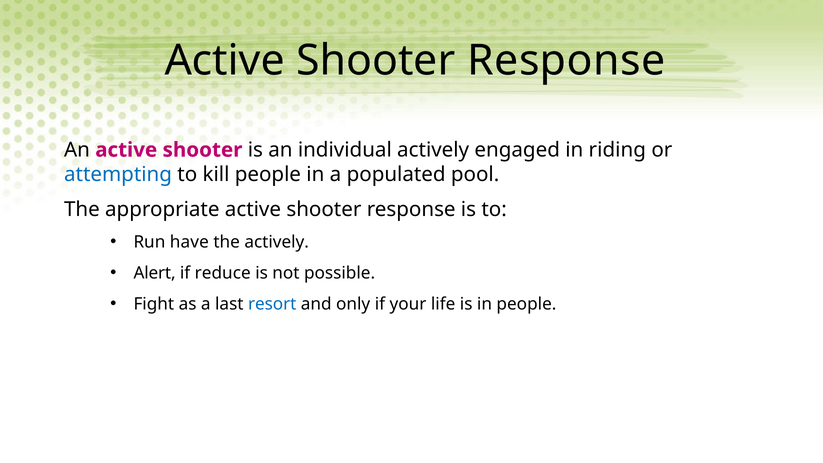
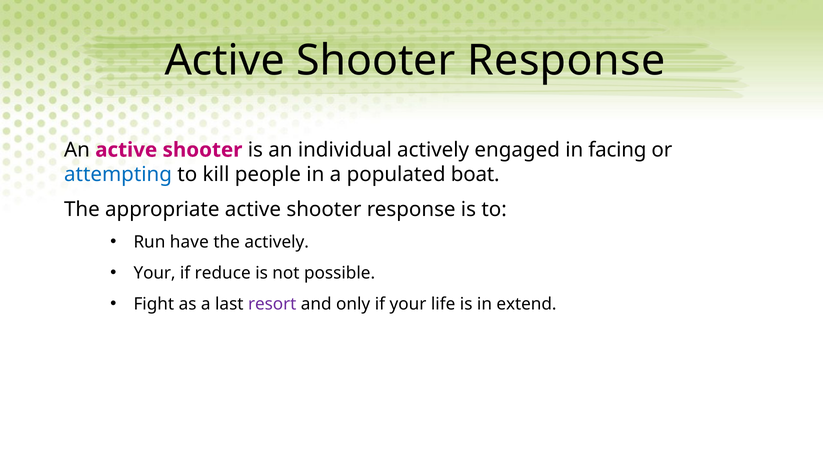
riding: riding -> facing (617, 150)
pool: pool -> boat (475, 175)
Alert: Alert -> Your (155, 273)
resort colour: blue -> purple (272, 304)
in people: people -> extend (526, 304)
